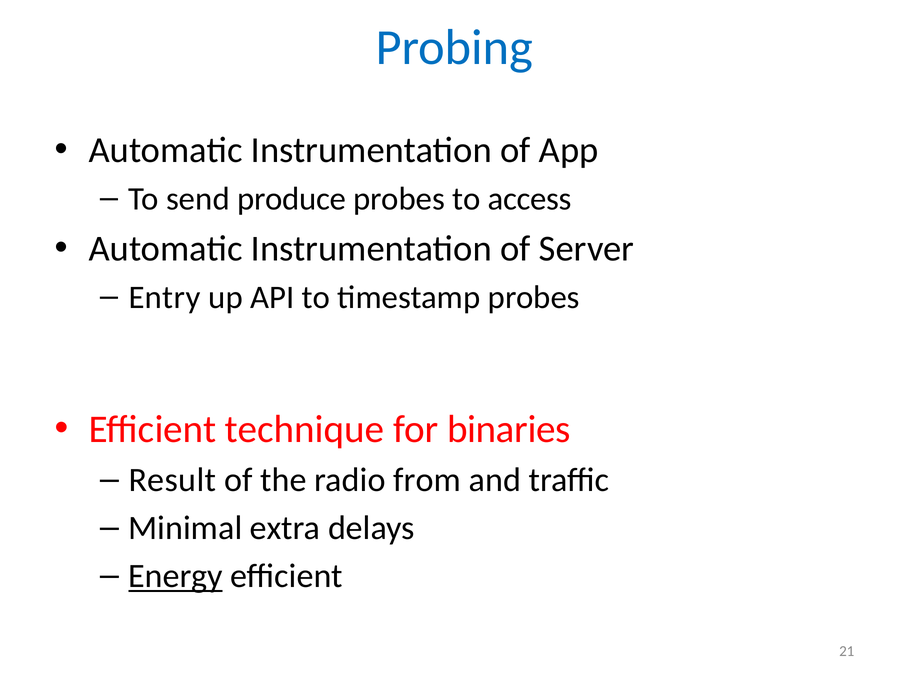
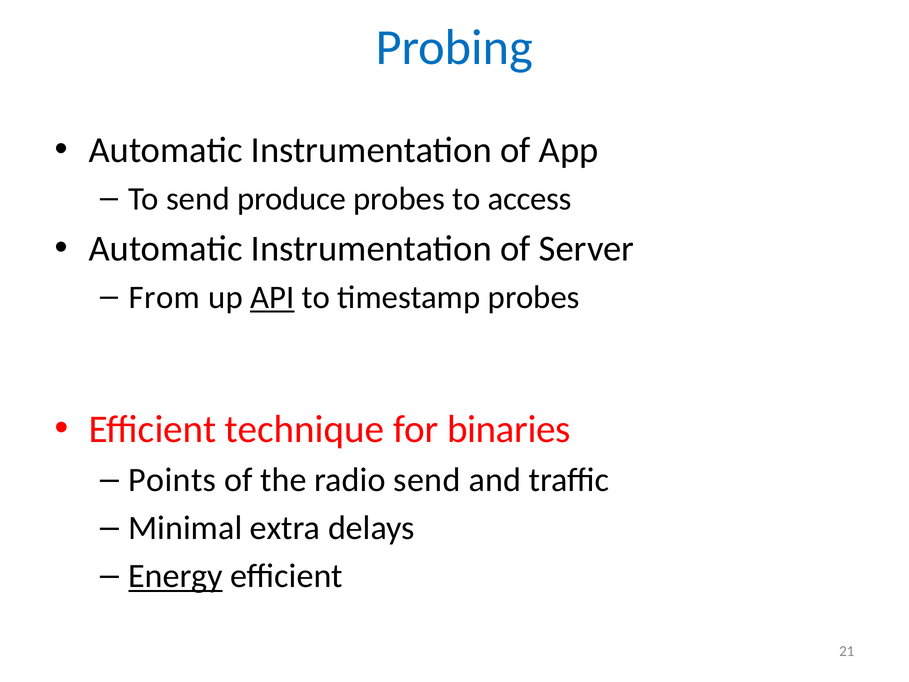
Entry: Entry -> From (164, 297)
API underline: none -> present (272, 297)
Result: Result -> Points (172, 480)
radio from: from -> send (427, 480)
